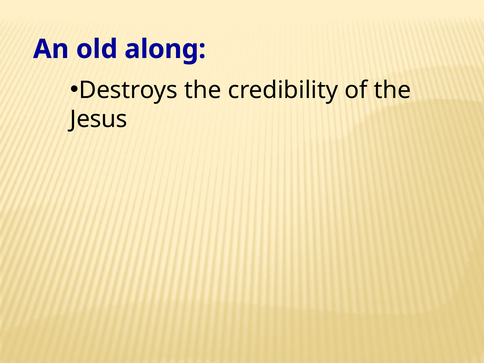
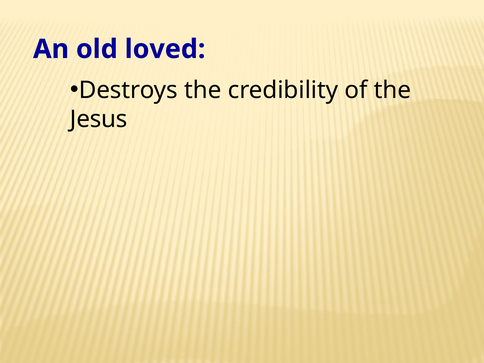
along: along -> loved (165, 49)
